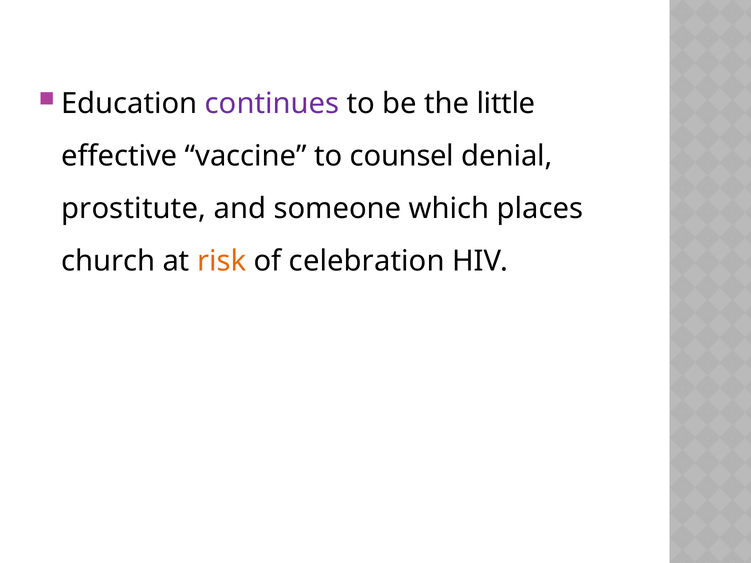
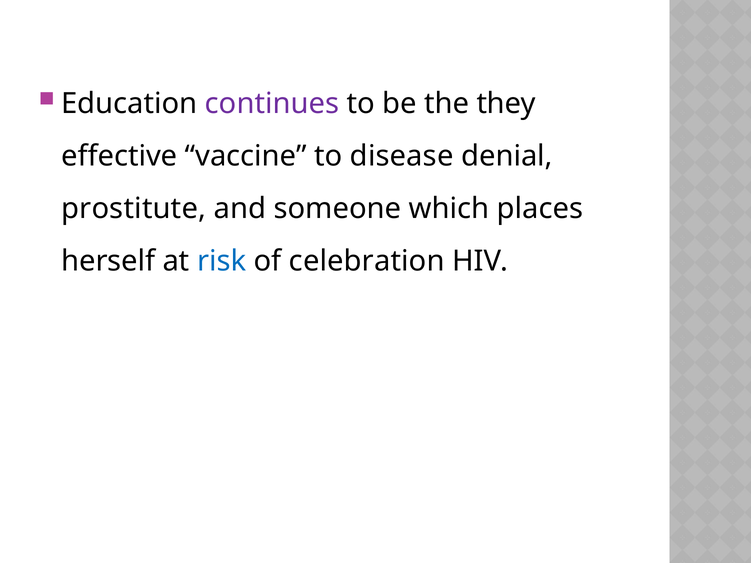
little: little -> they (506, 103)
counsel: counsel -> disease (402, 156)
church: church -> herself (108, 261)
risk colour: orange -> blue (222, 261)
